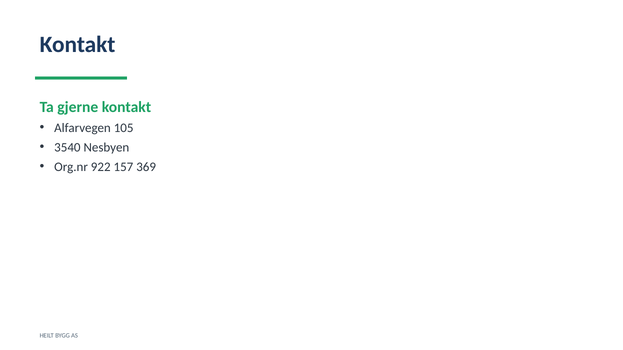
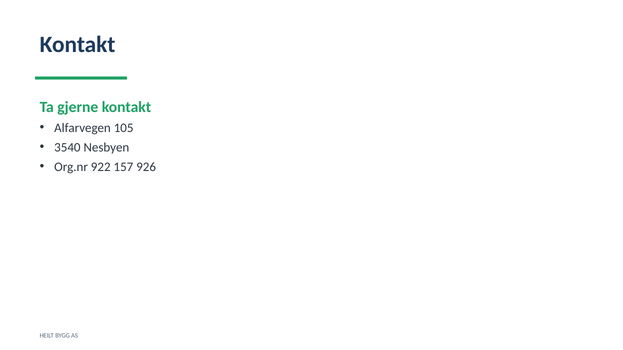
369: 369 -> 926 (146, 167)
